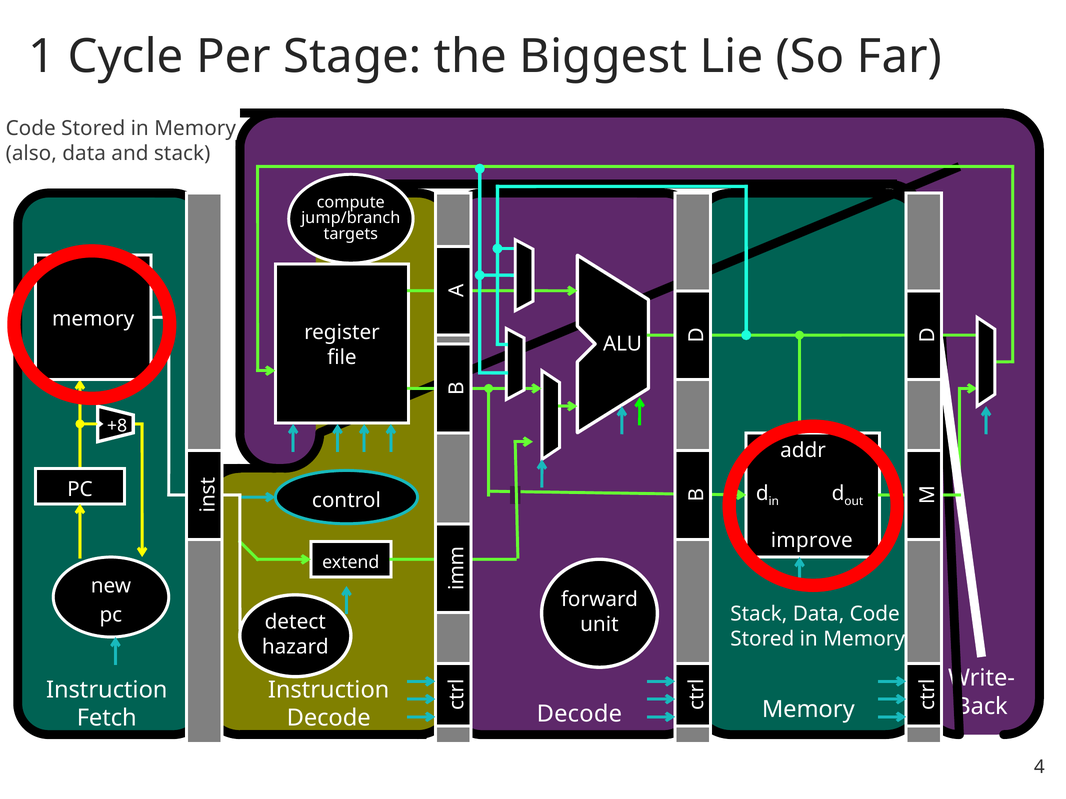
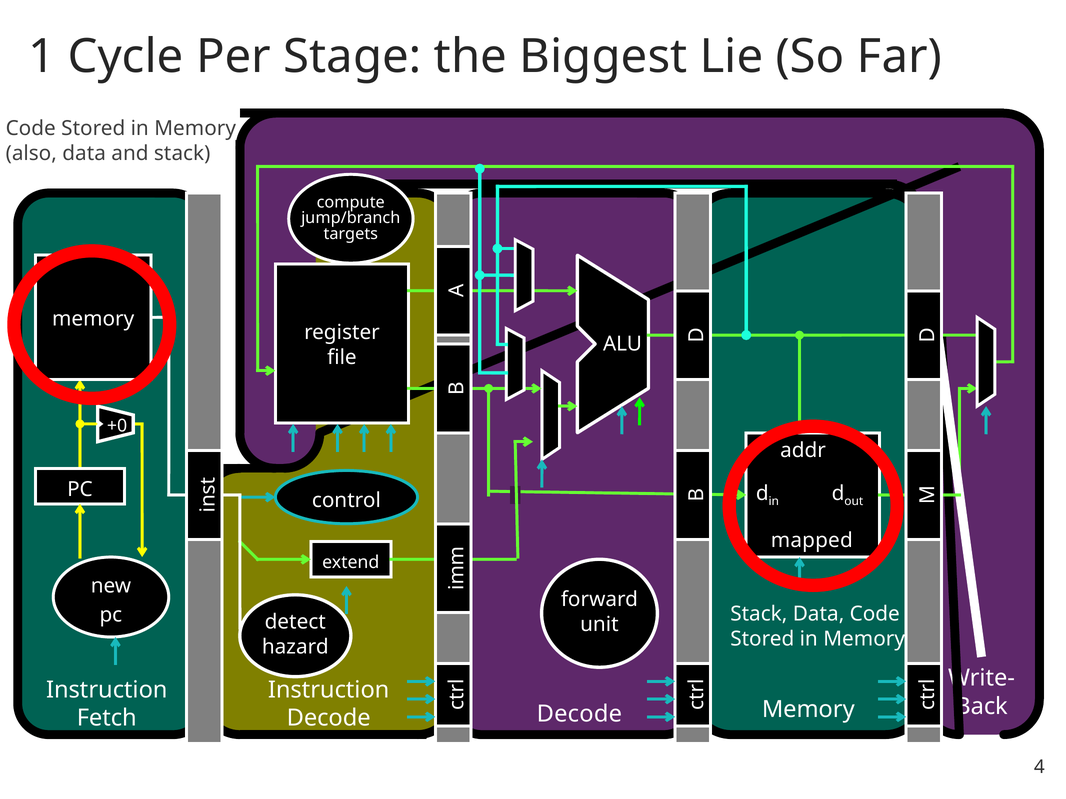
+8: +8 -> +0 (117, 426)
improve: improve -> mapped (812, 541)
